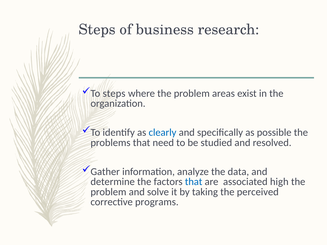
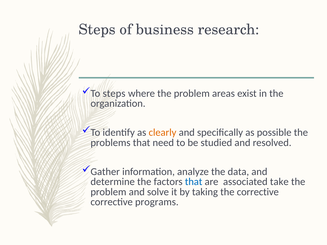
clearly colour: blue -> orange (162, 133)
high: high -> take (279, 182)
the perceived: perceived -> corrective (258, 192)
